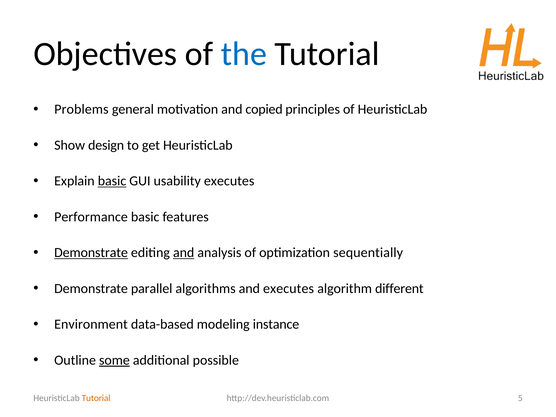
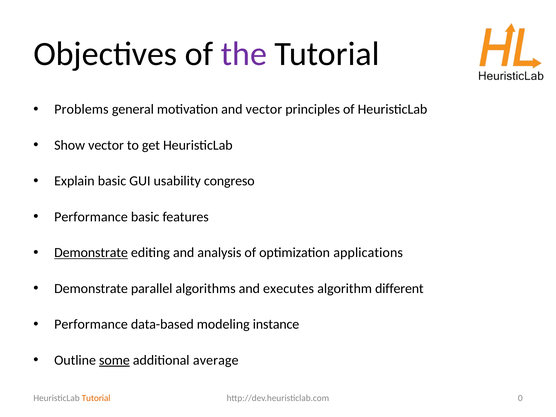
the colour: blue -> purple (244, 54)
and copied: copied -> vector (264, 109)
Show design: design -> vector (106, 145)
basic underline: present -> none (112, 181)
usability executes: executes -> congreso (229, 181)
and underline: present -> none (184, 253)
sequentially: sequentially -> applications (368, 253)
Environment: Environment -> Performance (91, 324)
possible: possible -> average (216, 360)
5: 5 -> 0 (520, 398)
